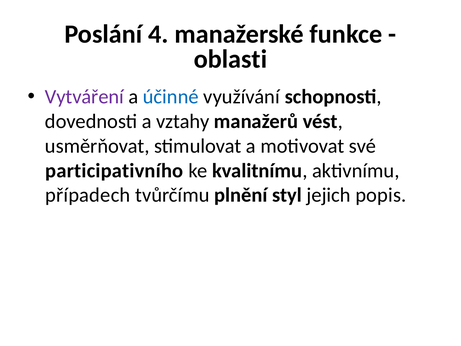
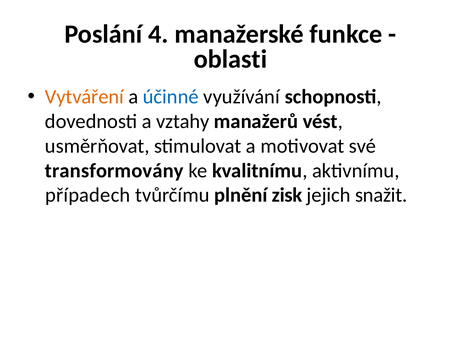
Vytváření colour: purple -> orange (84, 97)
participativního: participativního -> transformovány (114, 170)
styl: styl -> zisk (287, 195)
popis: popis -> snažit (381, 195)
